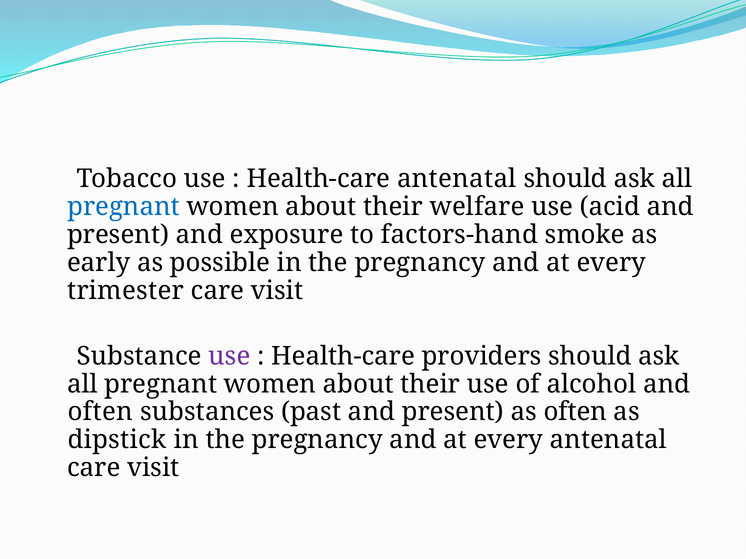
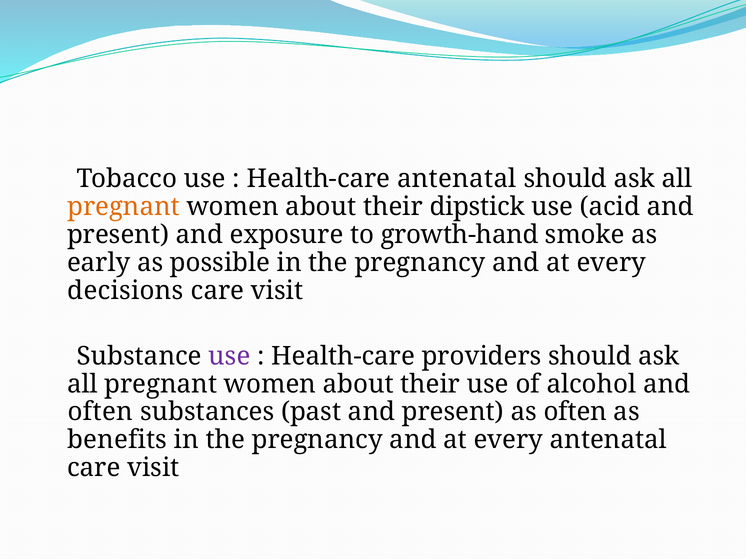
pregnant colour: blue -> orange (124, 207)
welfare: welfare -> dipstick (477, 207)
factors-hand: factors-hand -> growth-hand (460, 235)
trimester: trimester -> decisions (126, 291)
dipstick: dipstick -> benefits (117, 440)
